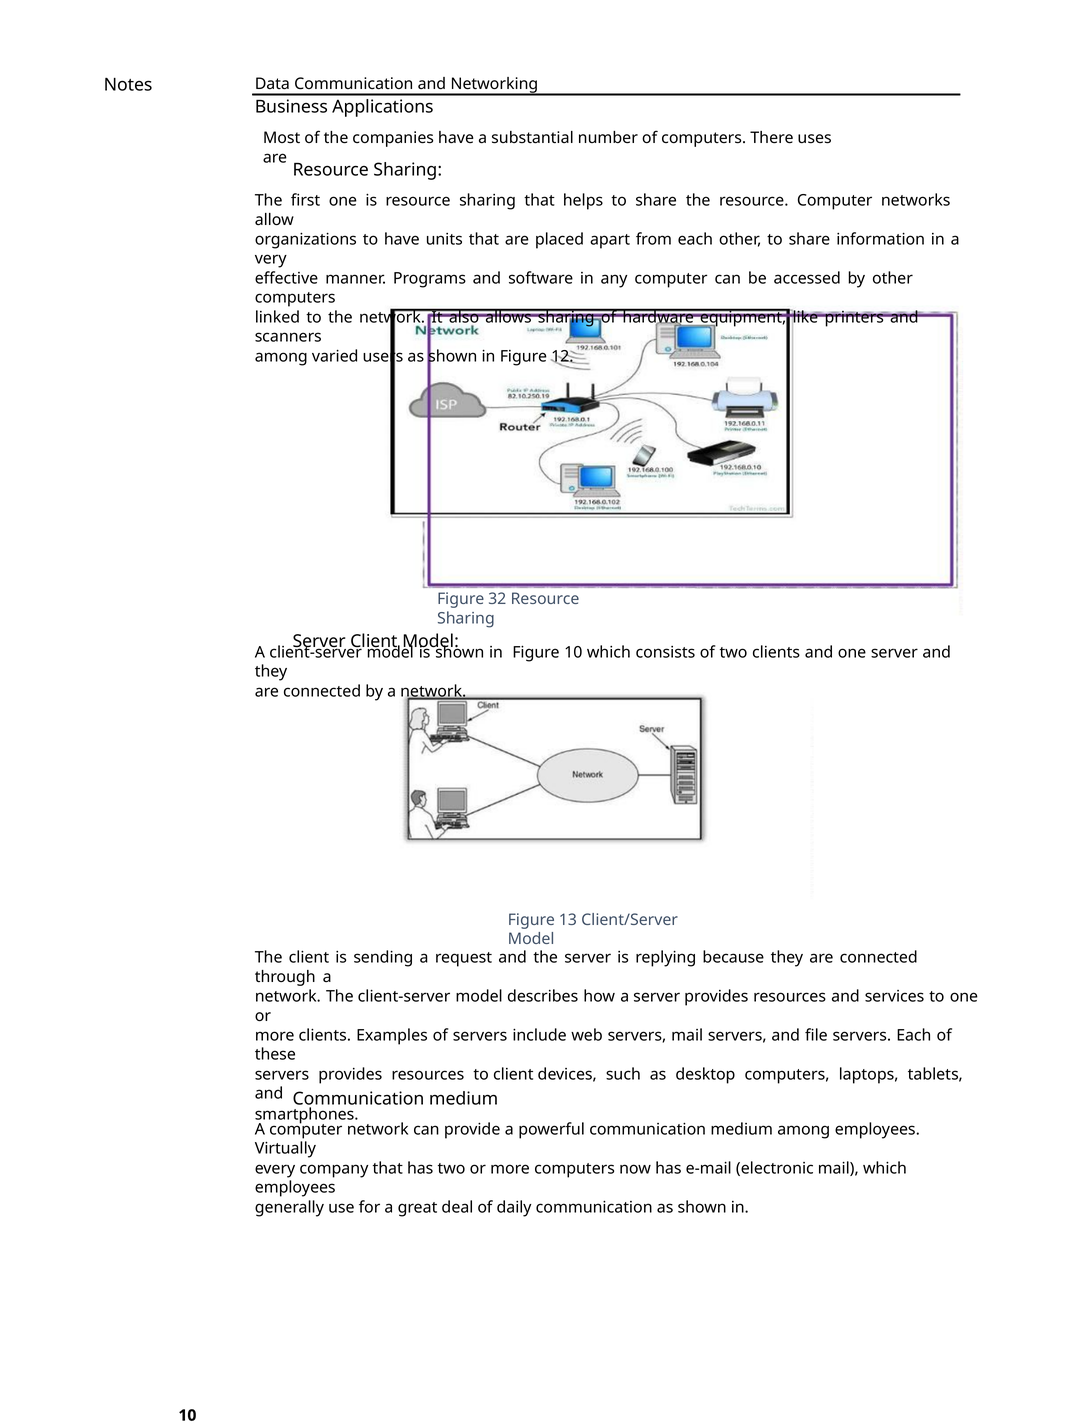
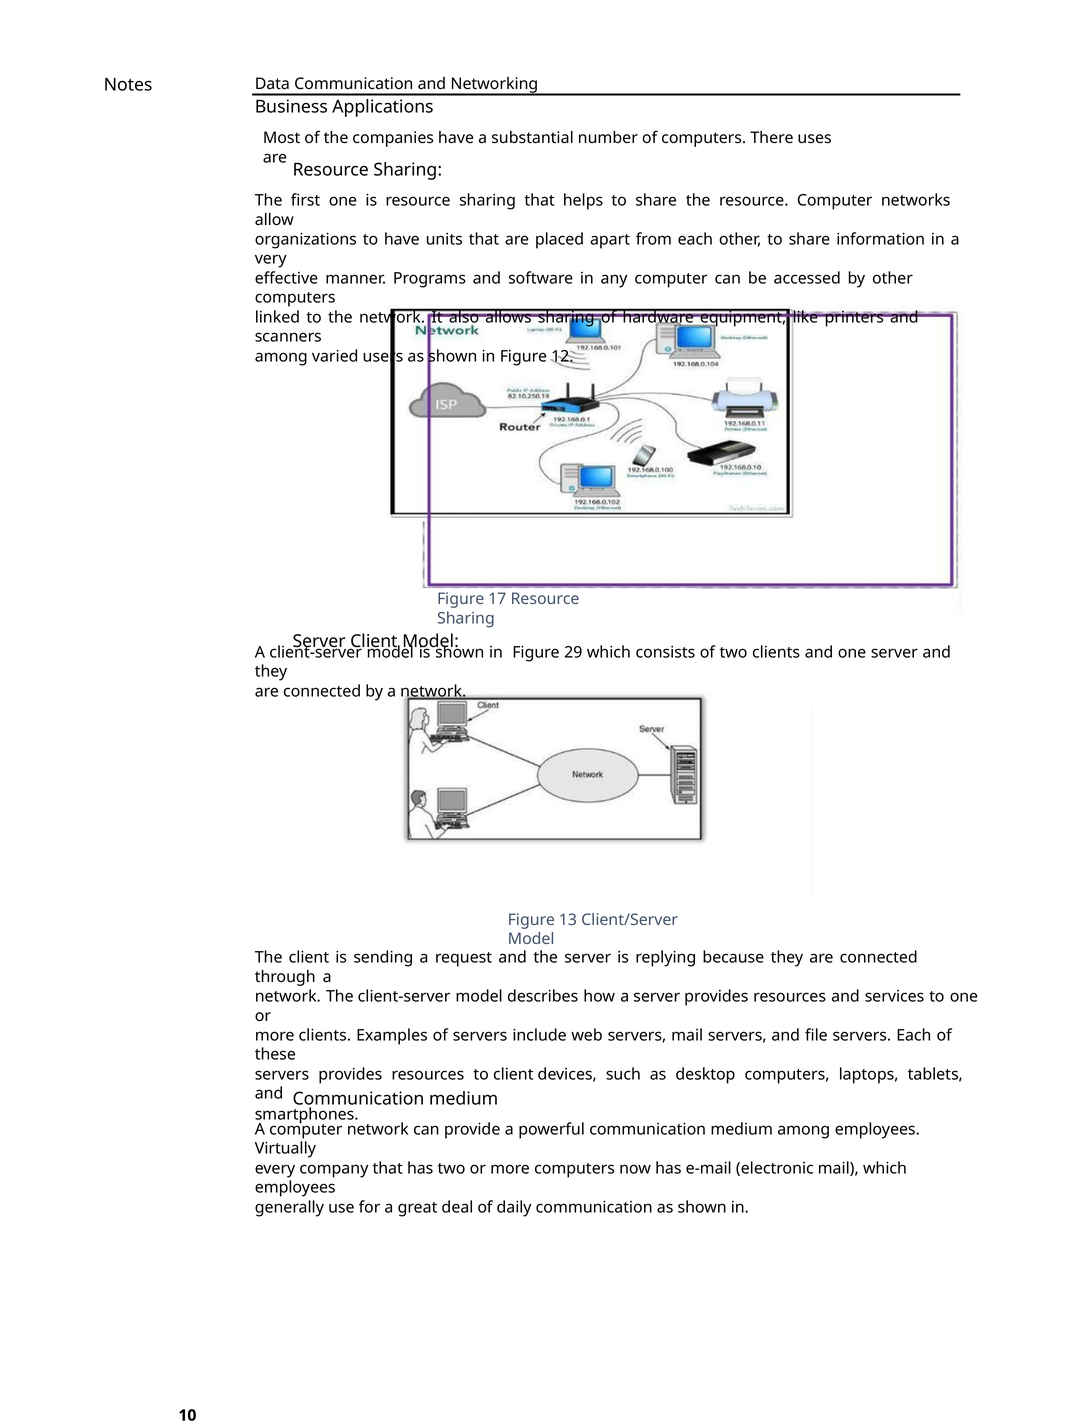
32: 32 -> 17 (497, 599)
Figure 10: 10 -> 29 (573, 653)
